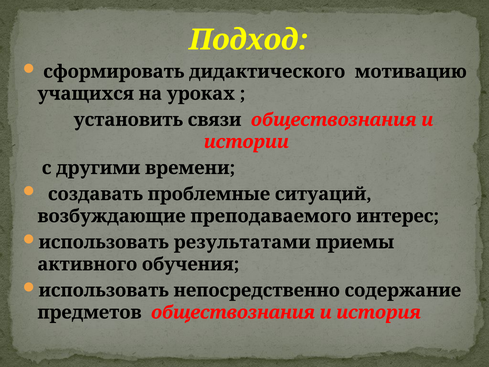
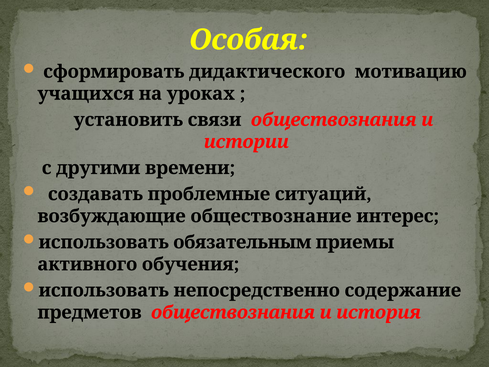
Подход: Подход -> Особая (249, 40)
преподаваемого: преподаваемого -> обществознание (271, 216)
результатами: результатами -> обязательным (242, 242)
